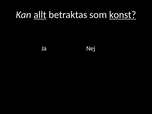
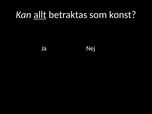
konst underline: present -> none (123, 15)
